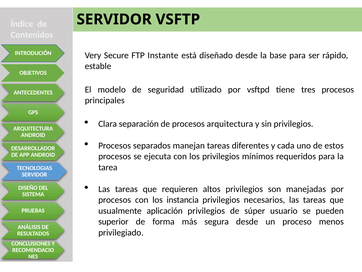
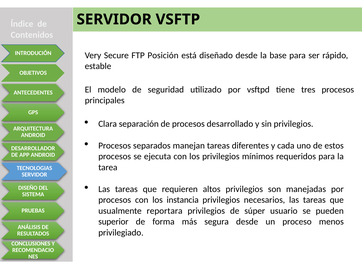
Instante: Instante -> Posición (163, 55)
procesos arquitectura: arquitectura -> desarrollado (230, 124)
aplicación: aplicación -> reportara (165, 210)
